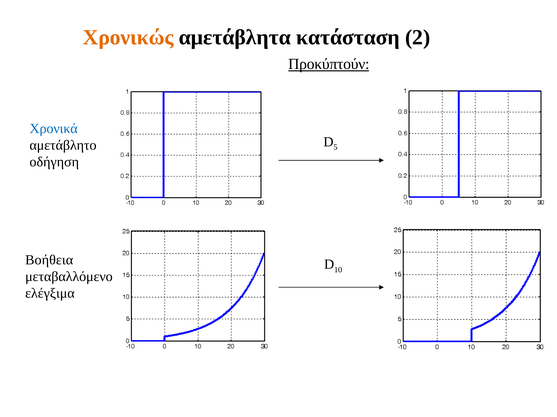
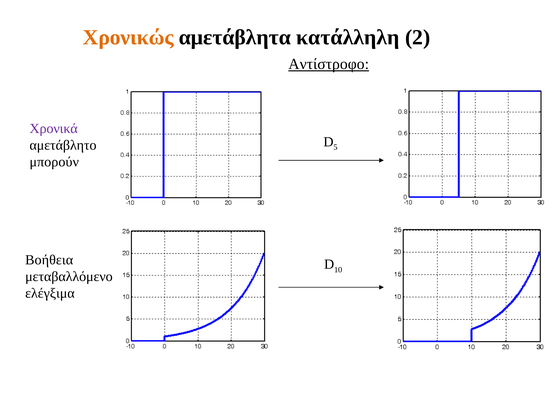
κατάσταση: κατάσταση -> κατάλληλη (348, 38)
Προκύπτούν: Προκύπτούν -> Αντίστροφο (329, 64)
Χρονικά colour: blue -> purple (54, 129)
οδήγηση: οδήγηση -> μπορούν (54, 162)
